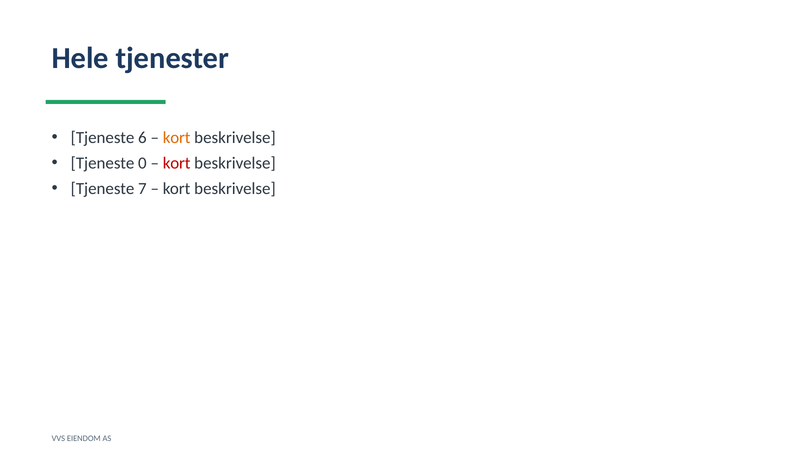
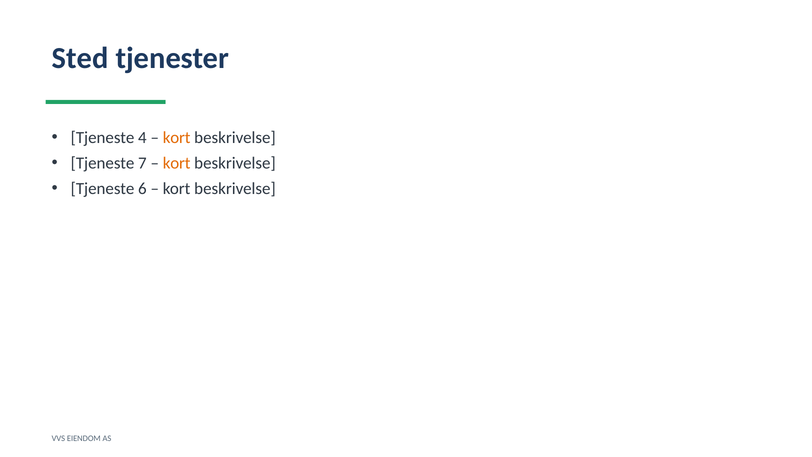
Hele: Hele -> Sted (80, 58)
6: 6 -> 4 (142, 138)
0: 0 -> 7 (142, 163)
kort colour: red -> orange (177, 163)
7: 7 -> 6 (142, 188)
